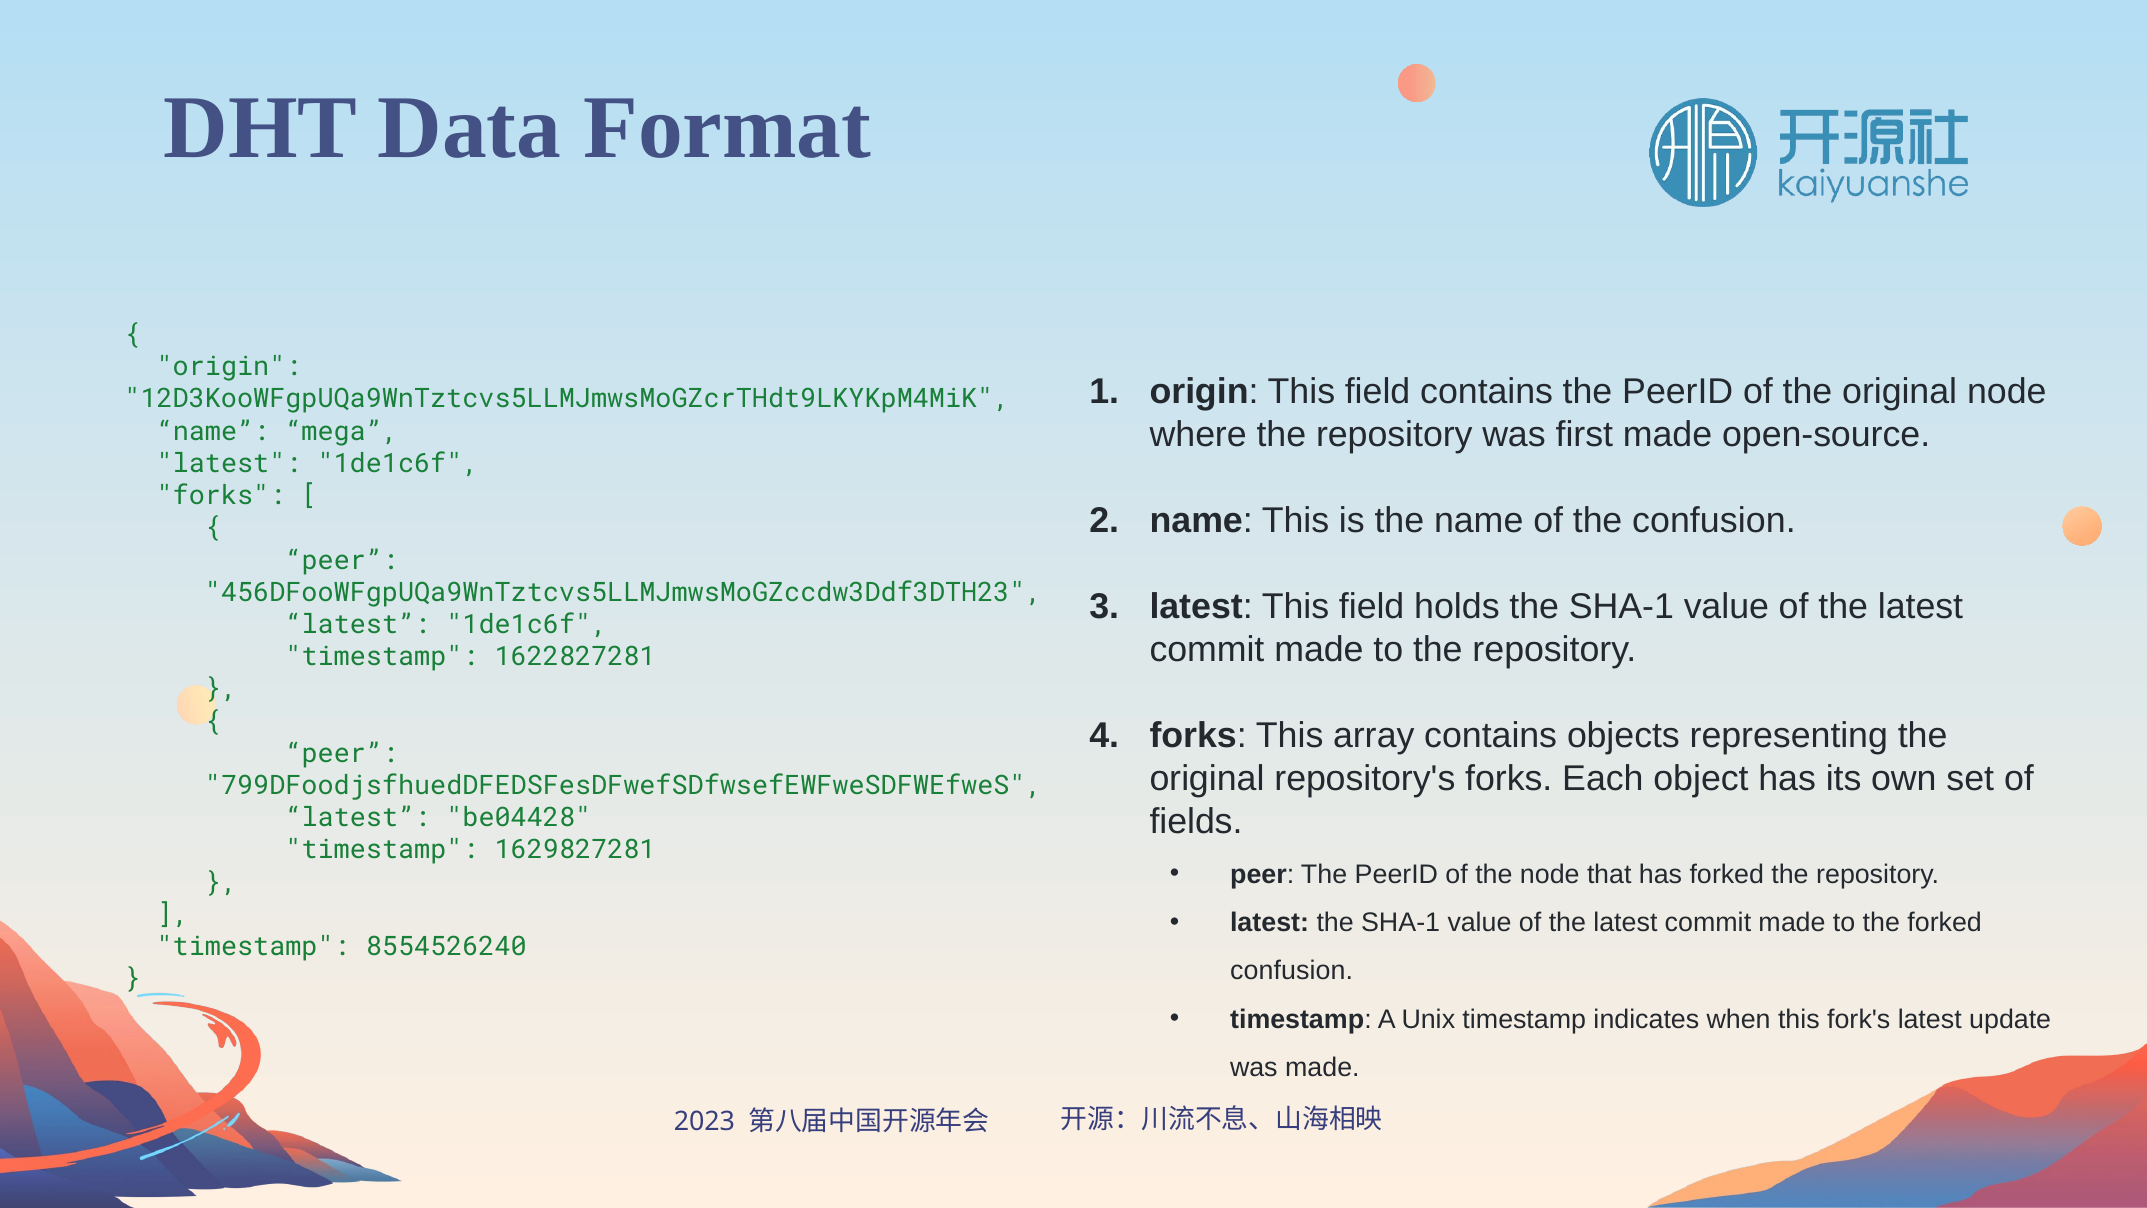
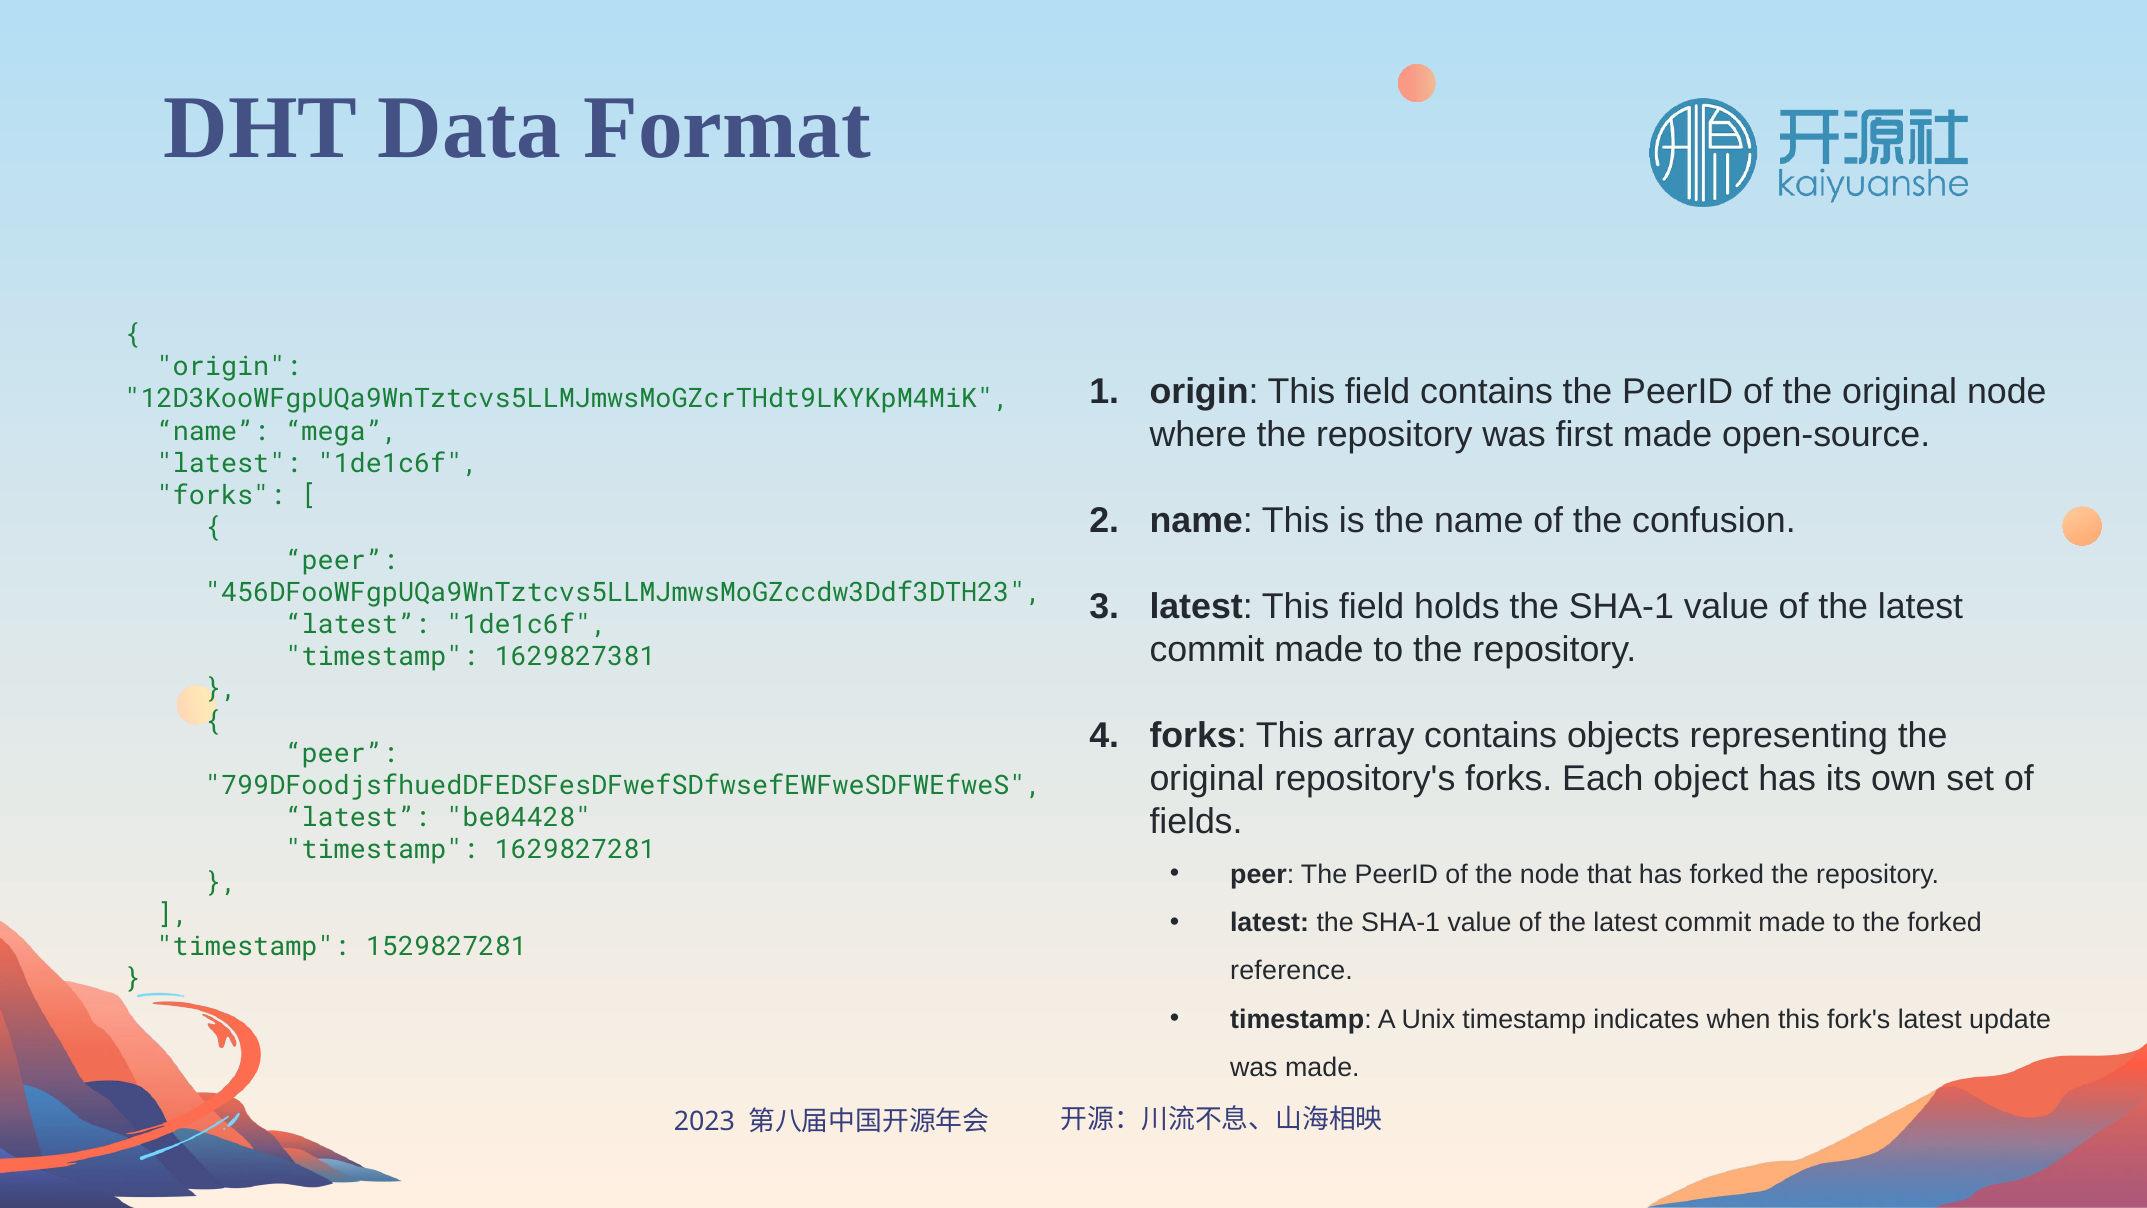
1622827281: 1622827281 -> 1629827381 (575, 657)
8554526240: 8554526240 -> 1529827281 (446, 947)
confusion: confusion -> reference (1292, 971)
